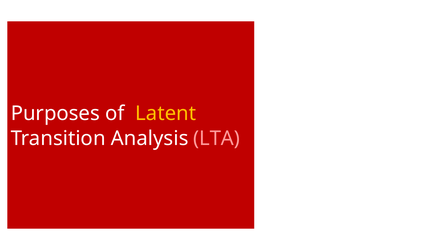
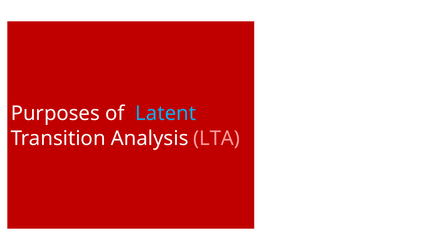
Latent colour: yellow -> light blue (166, 113)
